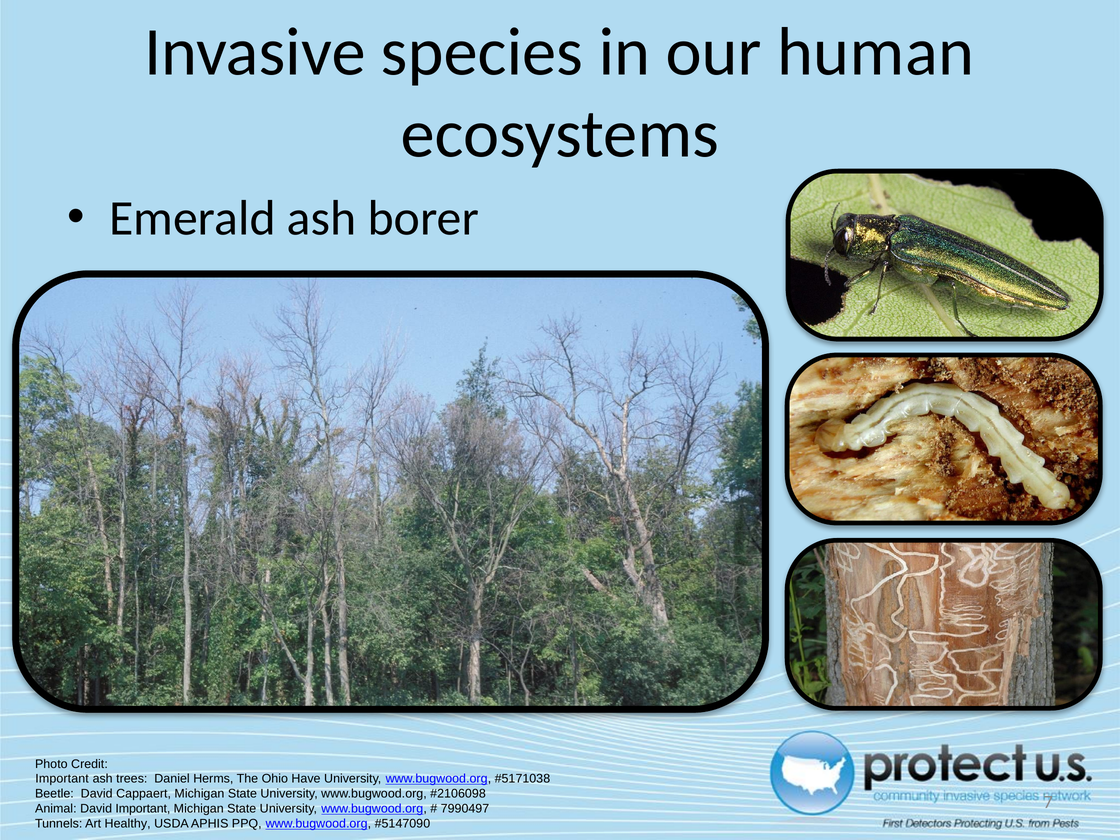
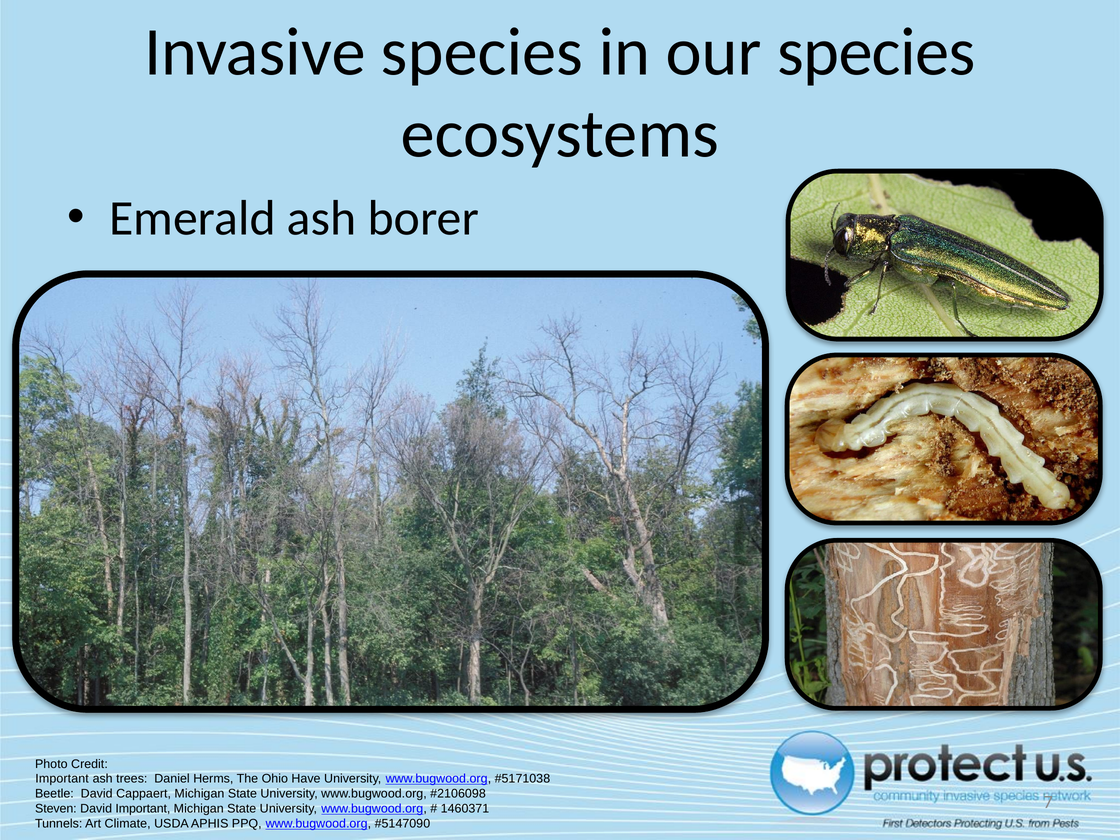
our human: human -> species (876, 52)
Animal: Animal -> Steven (56, 809)
7990497: 7990497 -> 1460371 (465, 809)
Healthy: Healthy -> Climate (128, 824)
